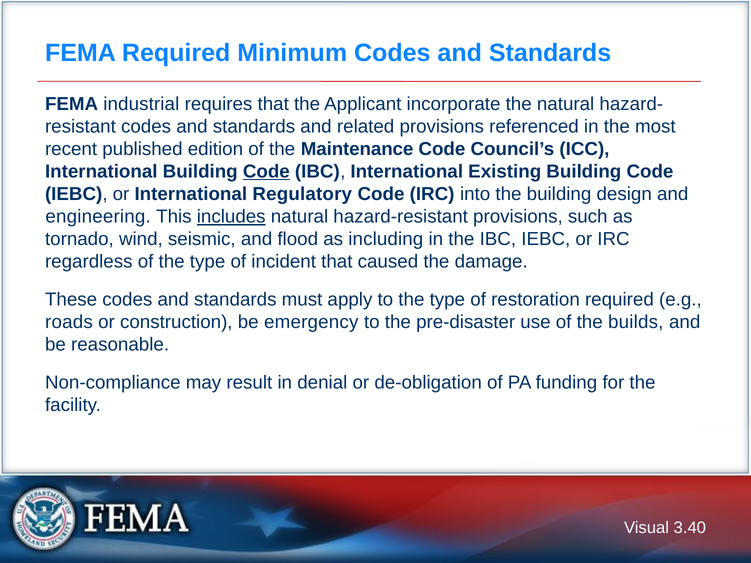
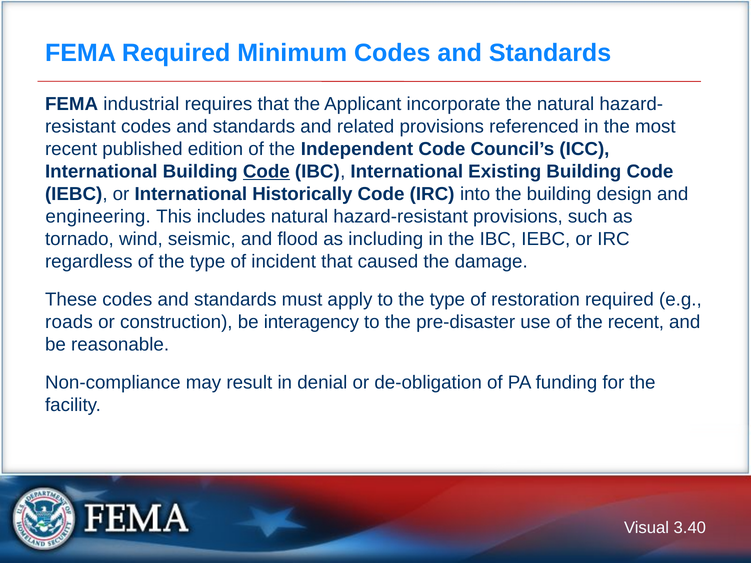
Maintenance: Maintenance -> Independent (357, 149)
Regulatory: Regulatory -> Historically (302, 194)
includes underline: present -> none (231, 217)
emergency: emergency -> interagency (311, 322)
the builds: builds -> recent (636, 322)
